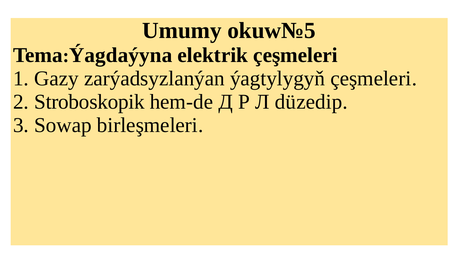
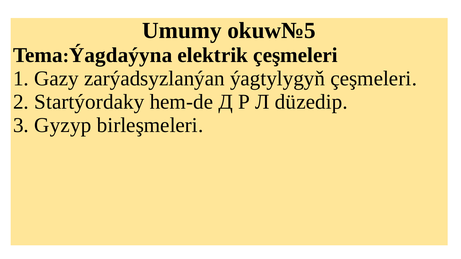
Stroboskopik: Stroboskopik -> Startýordaky (89, 102)
Sowap: Sowap -> Gyzyp (63, 125)
